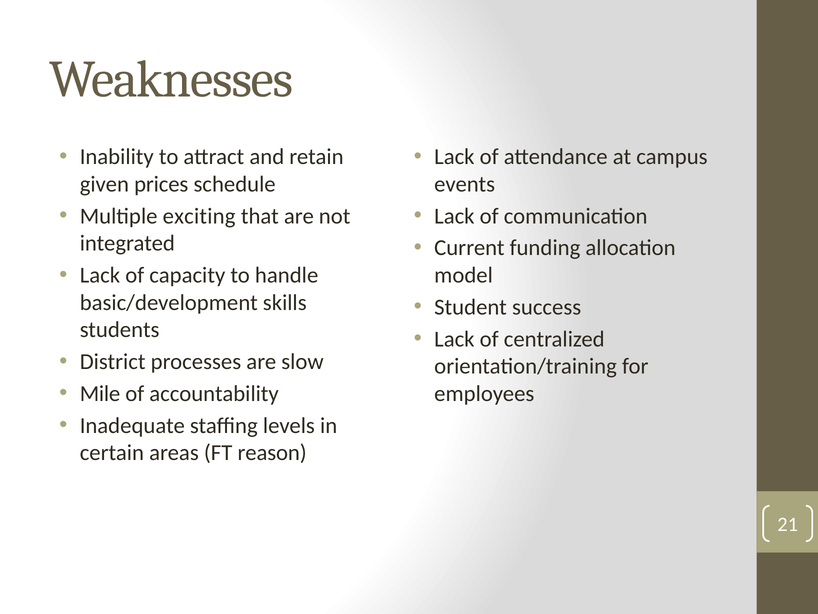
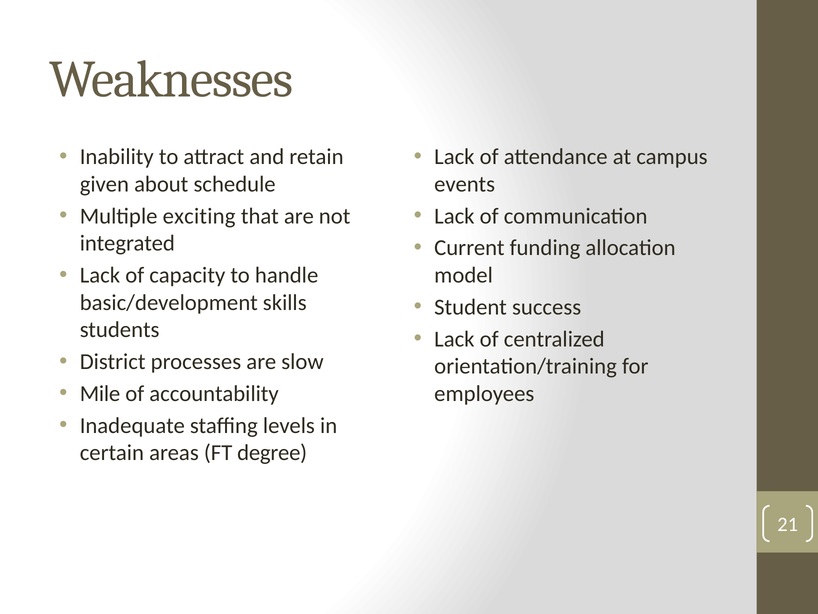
prices: prices -> about (161, 184)
reason: reason -> degree (272, 453)
